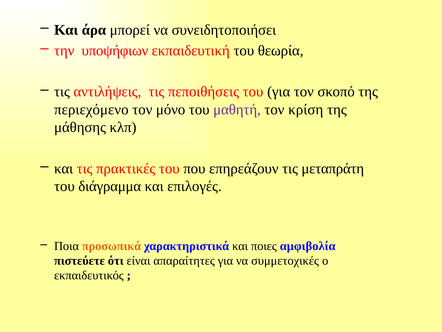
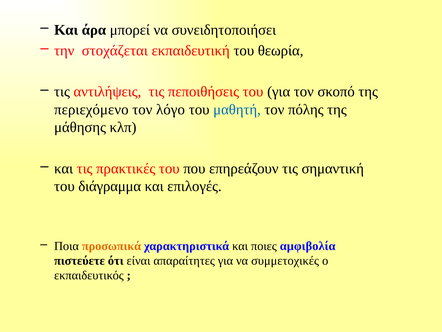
υποψήφιων: υποψήφιων -> στοχάζεται (115, 50)
μόνο: μόνο -> λόγο (171, 109)
μαθητή colour: purple -> blue (237, 109)
κρίση: κρίση -> πόλης (306, 109)
μεταπράτη: μεταπράτη -> σημαντική (333, 168)
